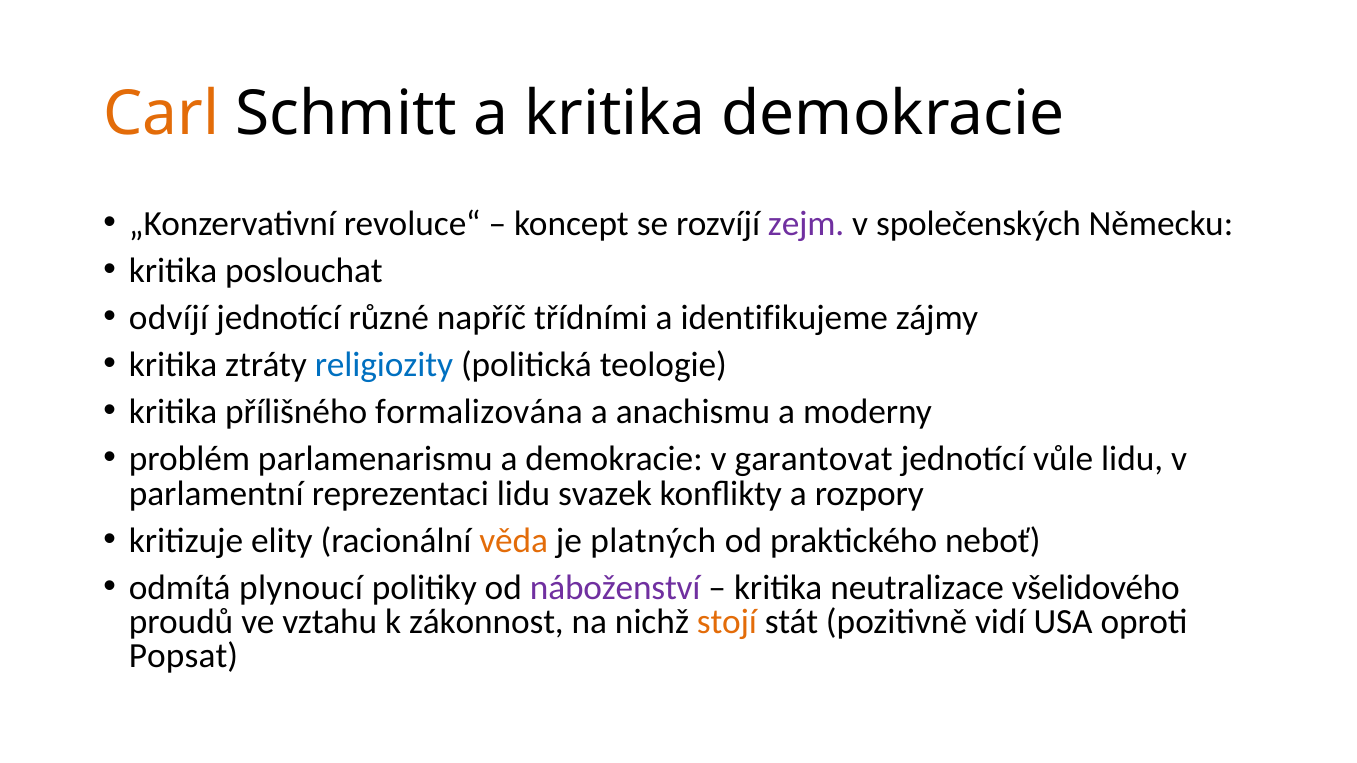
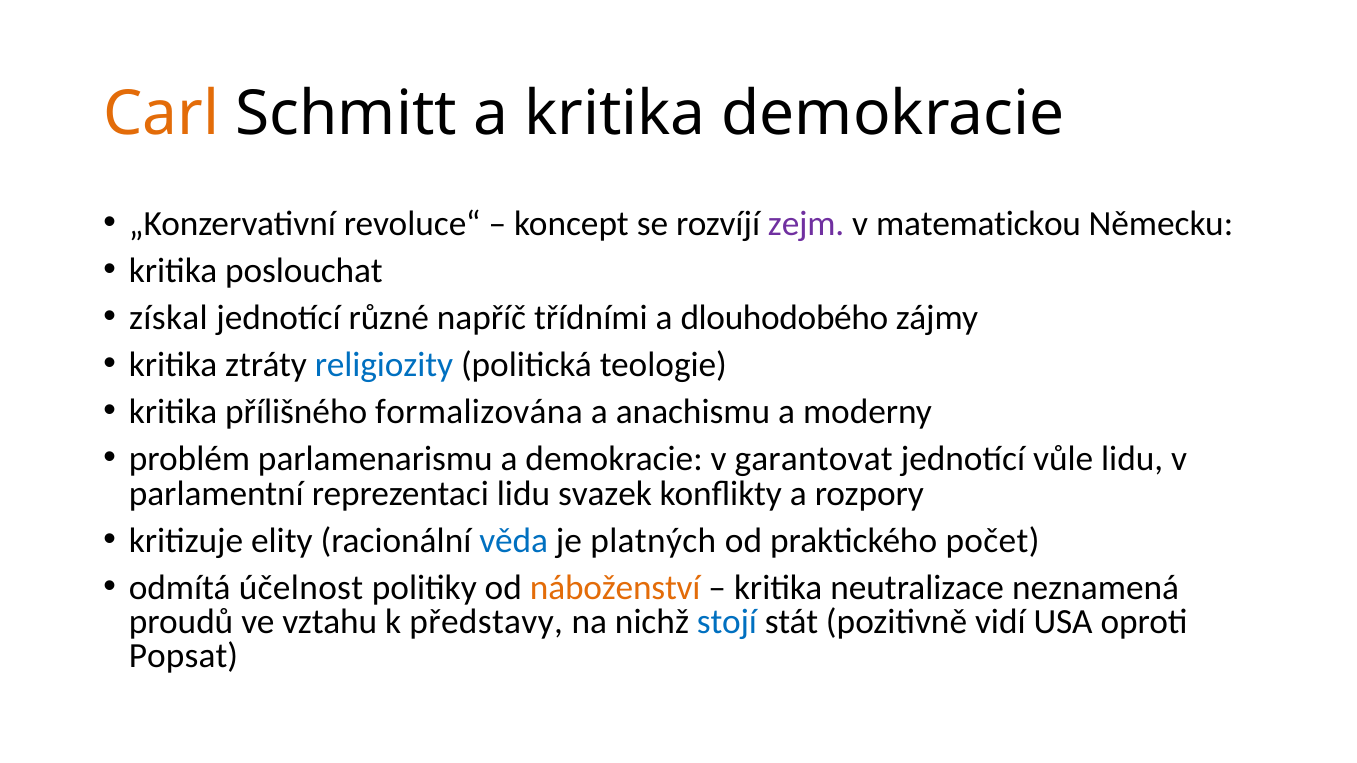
společenských: společenských -> matematickou (979, 224)
odvíjí: odvíjí -> získal (168, 318)
identifikujeme: identifikujeme -> dlouhodobého (784, 318)
věda colour: orange -> blue (514, 541)
neboť: neboť -> počet (993, 541)
plynoucí: plynoucí -> účelnost (301, 588)
náboženství colour: purple -> orange (615, 588)
všelidového: všelidového -> neznamená (1096, 588)
zákonnost: zákonnost -> představy (486, 622)
stojí colour: orange -> blue (727, 622)
